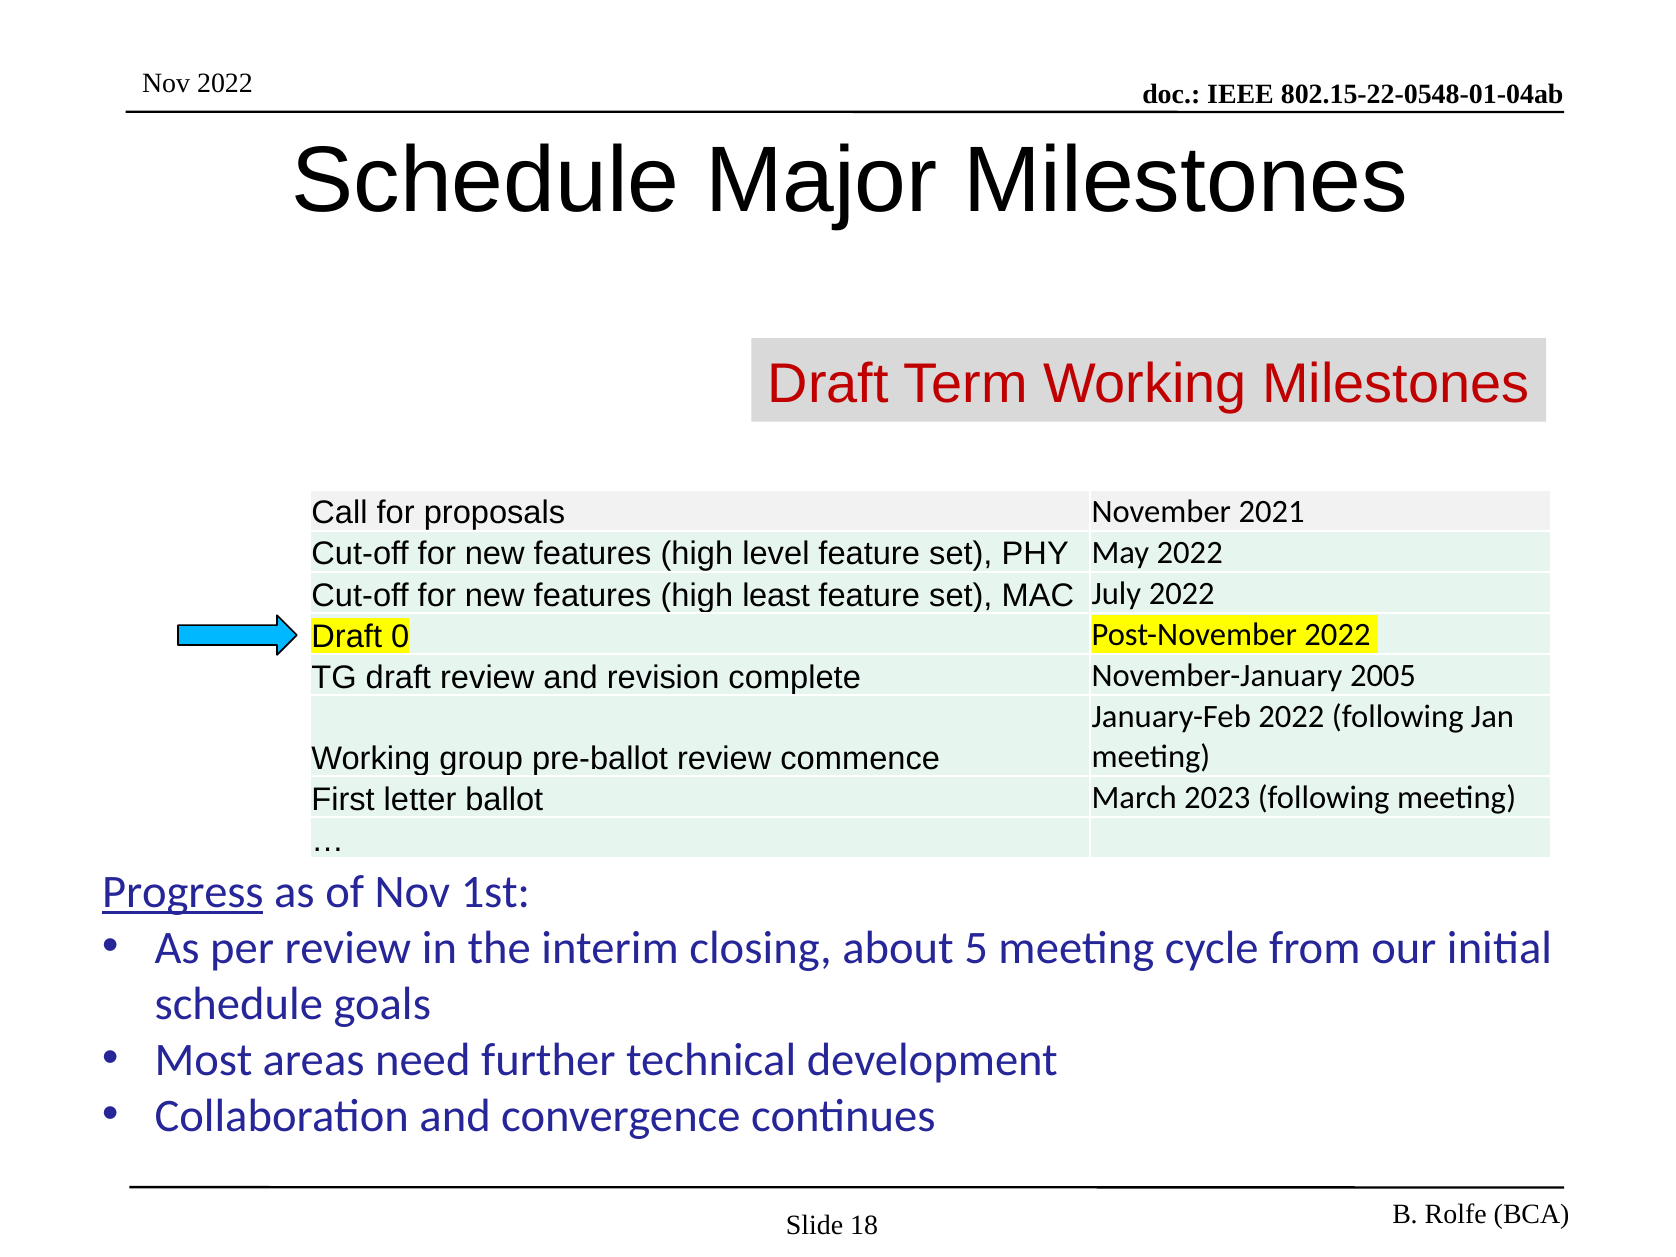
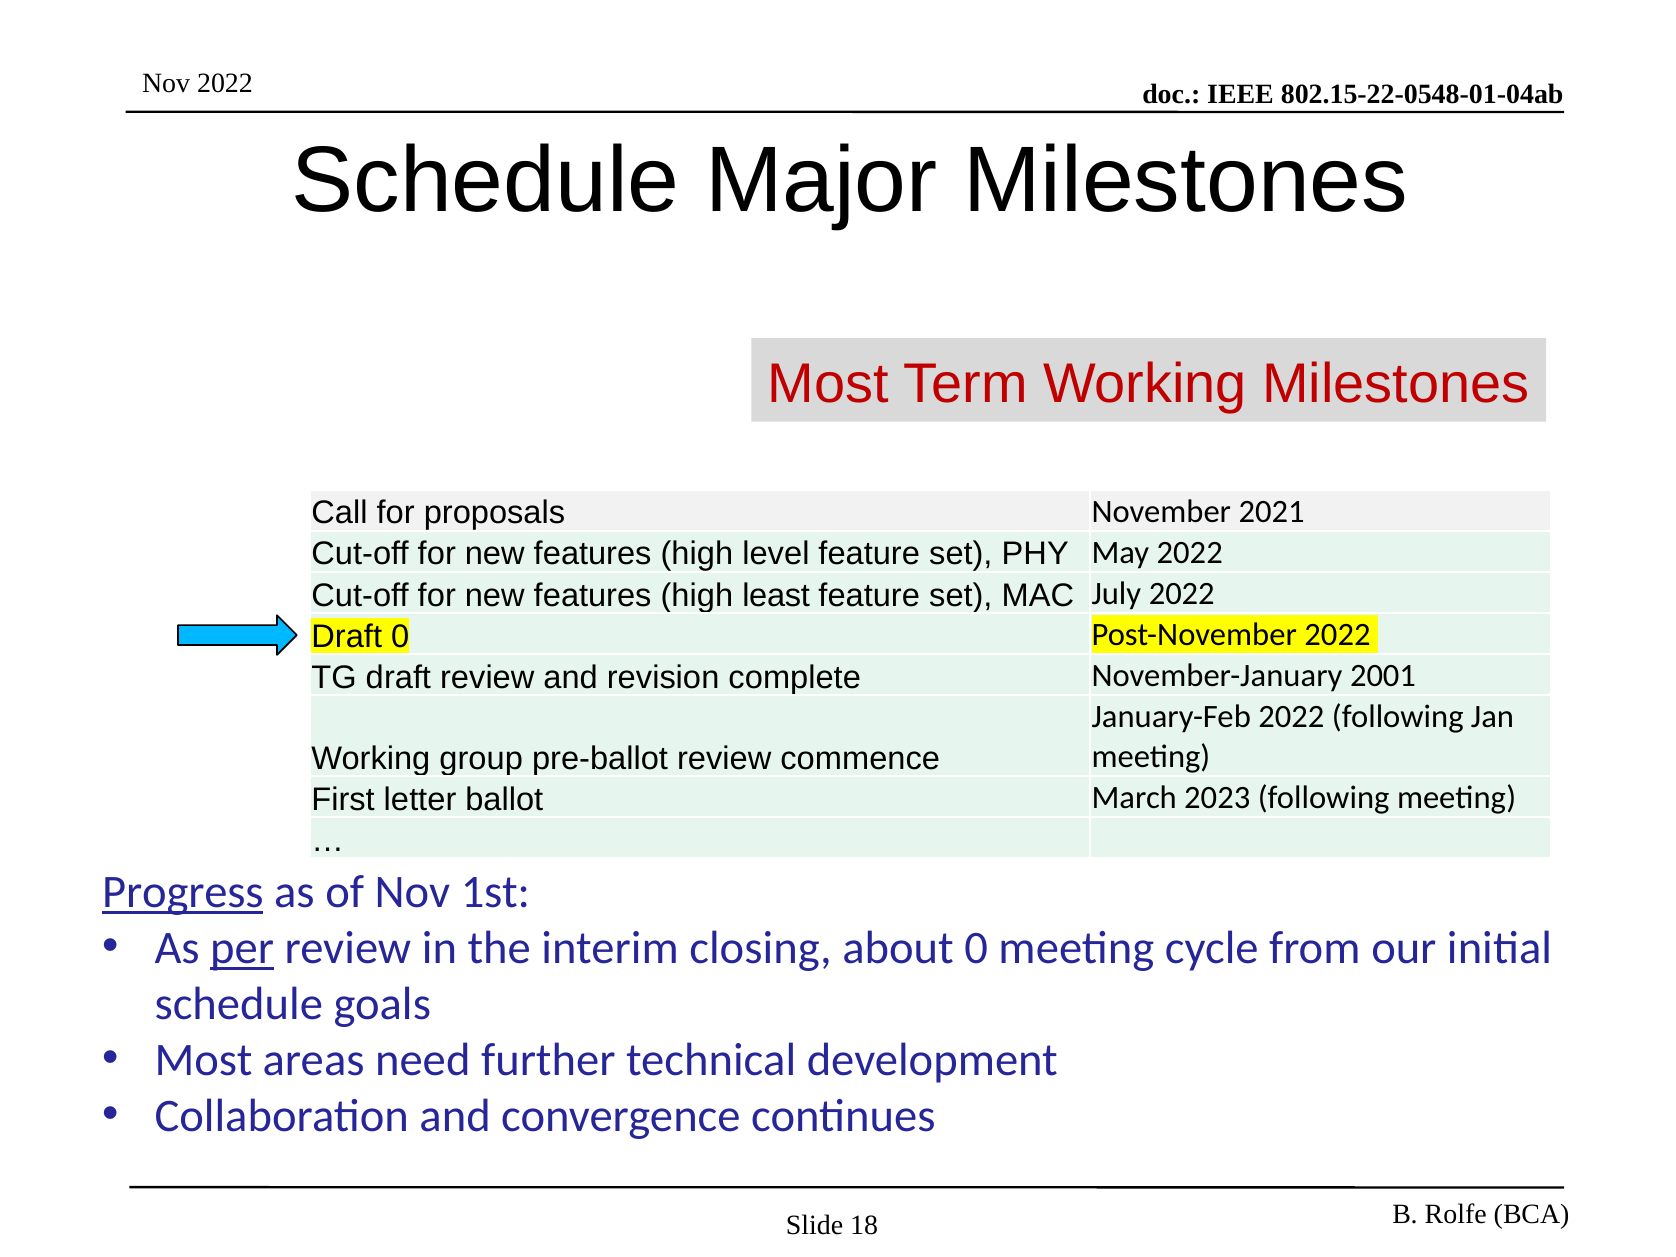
Draft: Draft -> Most (828, 384)
2005: 2005 -> 2001 (1383, 676)
per underline: none -> present (242, 948)
about 5: 5 -> 0 (976, 948)
